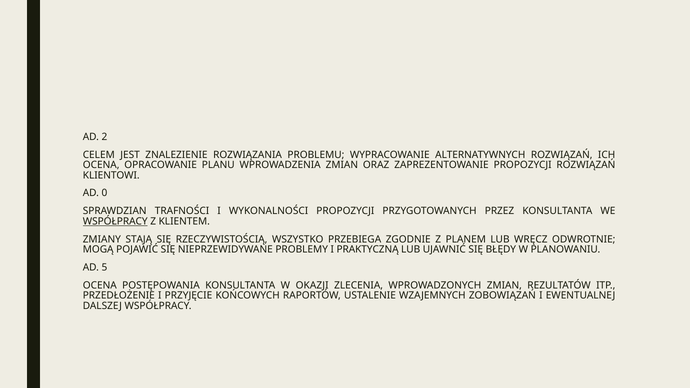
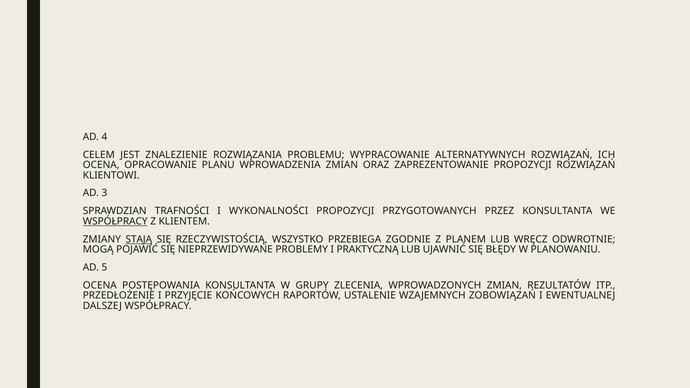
2: 2 -> 4 (104, 137)
0: 0 -> 3 (104, 193)
STAJĄ underline: none -> present (139, 239)
OKAZJI: OKAZJI -> GRUPY (312, 286)
